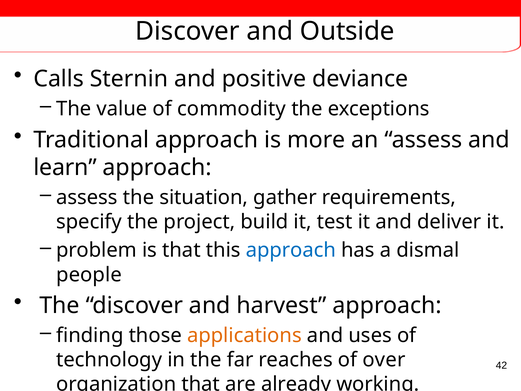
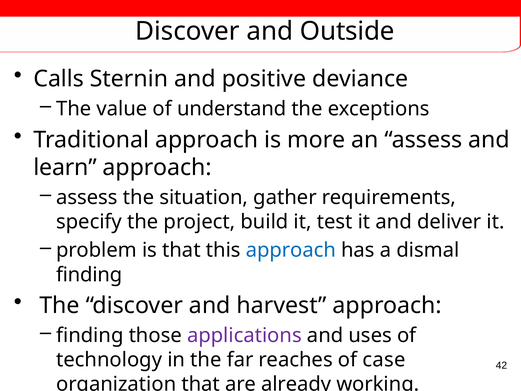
commodity: commodity -> understand (232, 109)
people: people -> finding (89, 274)
applications colour: orange -> purple (244, 335)
over: over -> case (384, 360)
